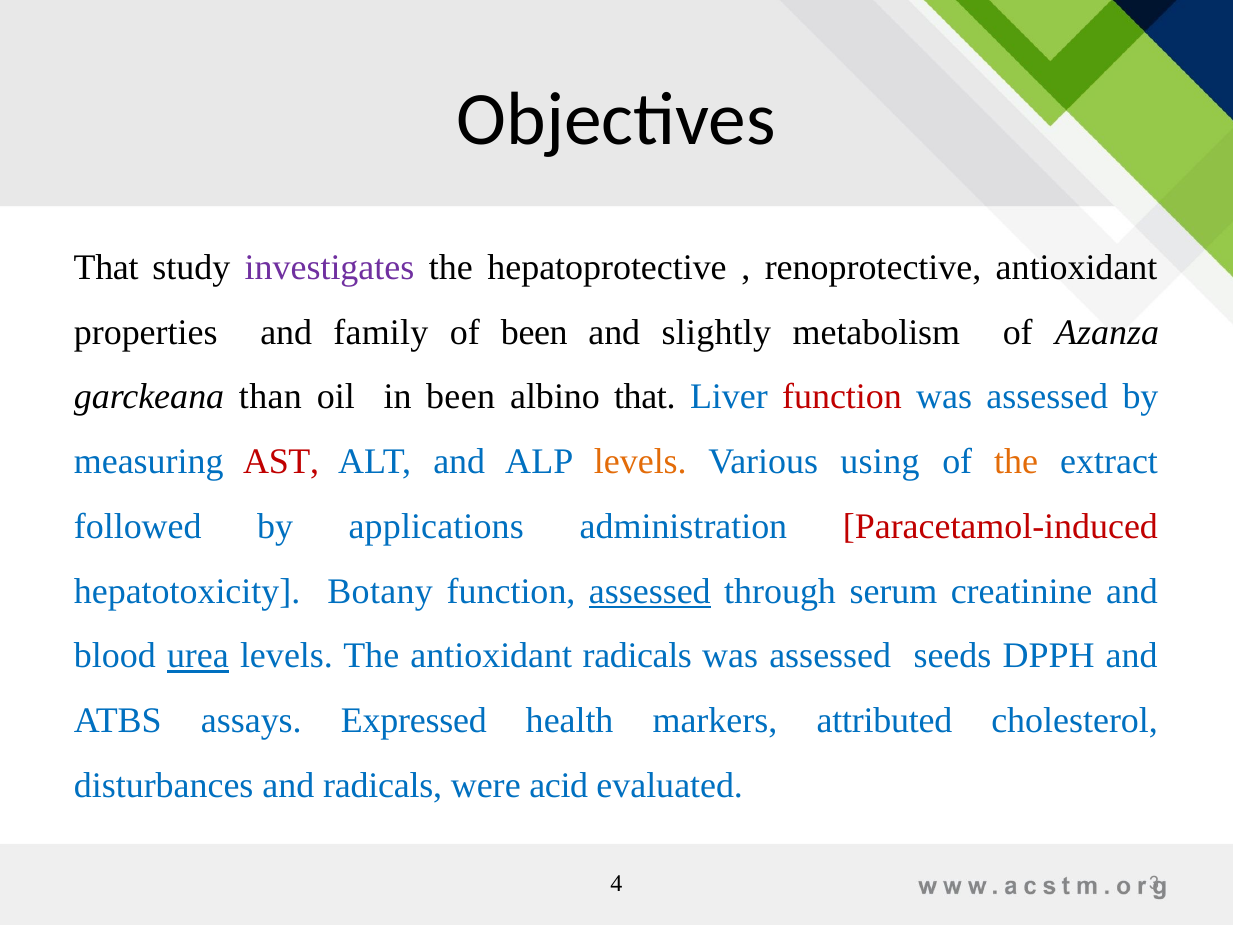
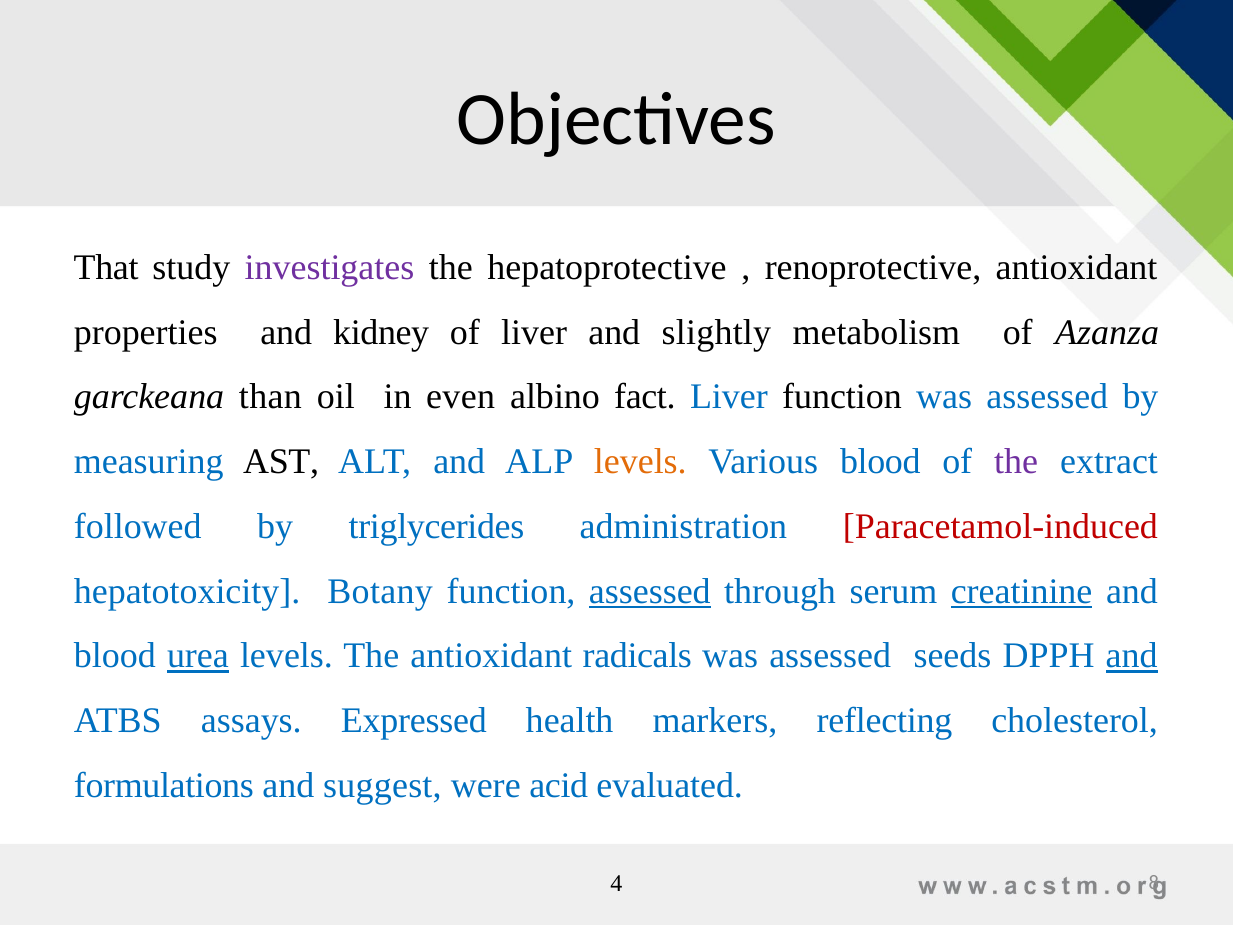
family: family -> kidney (381, 332)
of been: been -> liver (534, 332)
in been: been -> even (461, 397)
albino that: that -> fact (645, 397)
function colour: red -> black (842, 397)
AST colour: red -> black (281, 462)
Various using: using -> blood (880, 462)
the colour: orange -> purple (1016, 462)
applications: applications -> triglycerides (436, 526)
creatinine underline: none -> present (1022, 591)
and underline: none -> present (1132, 656)
attributed: attributed -> reflecting (884, 721)
disturbances: disturbances -> formulations (164, 785)
and radicals: radicals -> suggest (382, 785)
3: 3 -> 8 (1154, 883)
